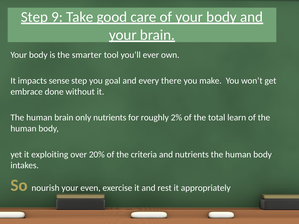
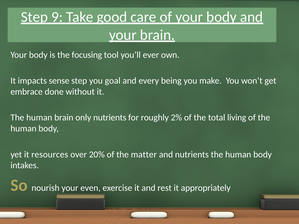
smarter: smarter -> focusing (87, 55)
there: there -> being (171, 81)
learn: learn -> living (237, 118)
exploiting: exploiting -> resources (50, 155)
criteria: criteria -> matter (144, 155)
